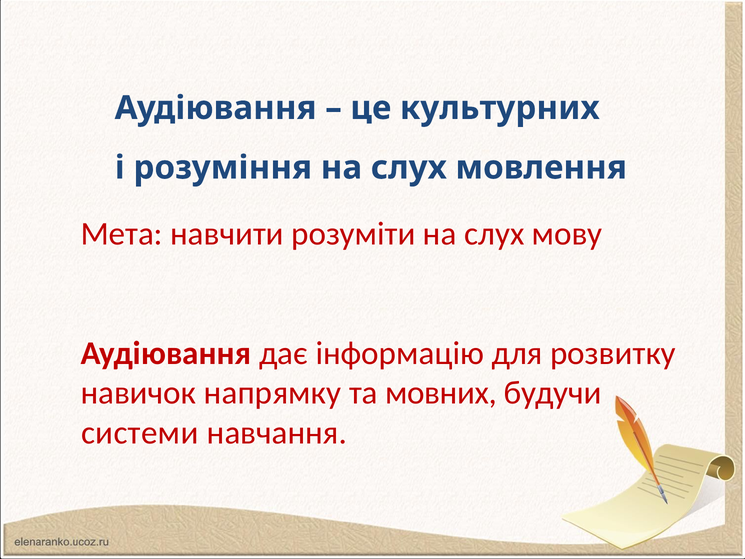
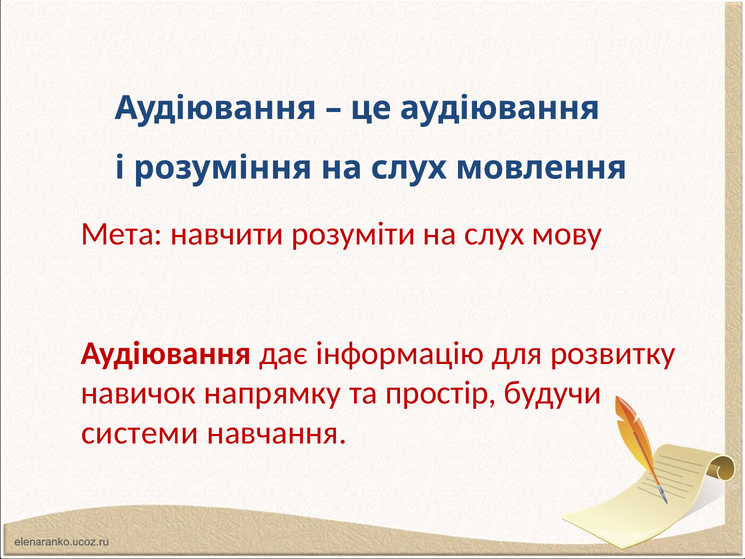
це культурних: культурних -> аудіювання (500, 108)
мовних: мовних -> простір (441, 393)
